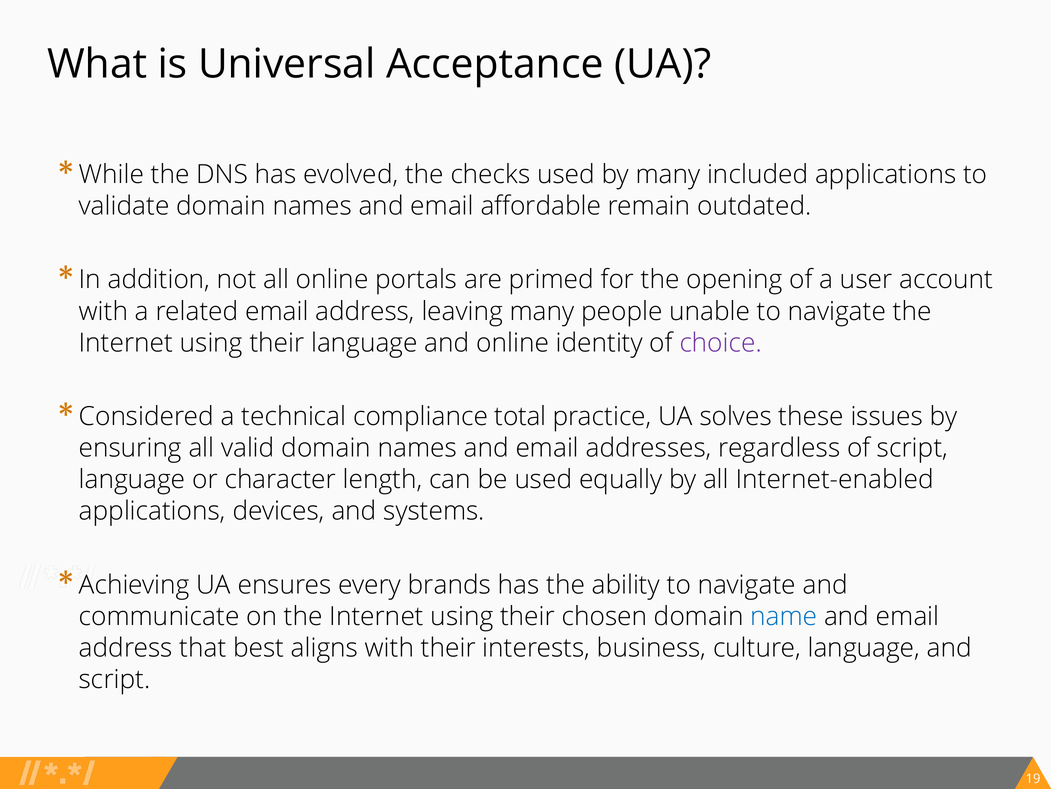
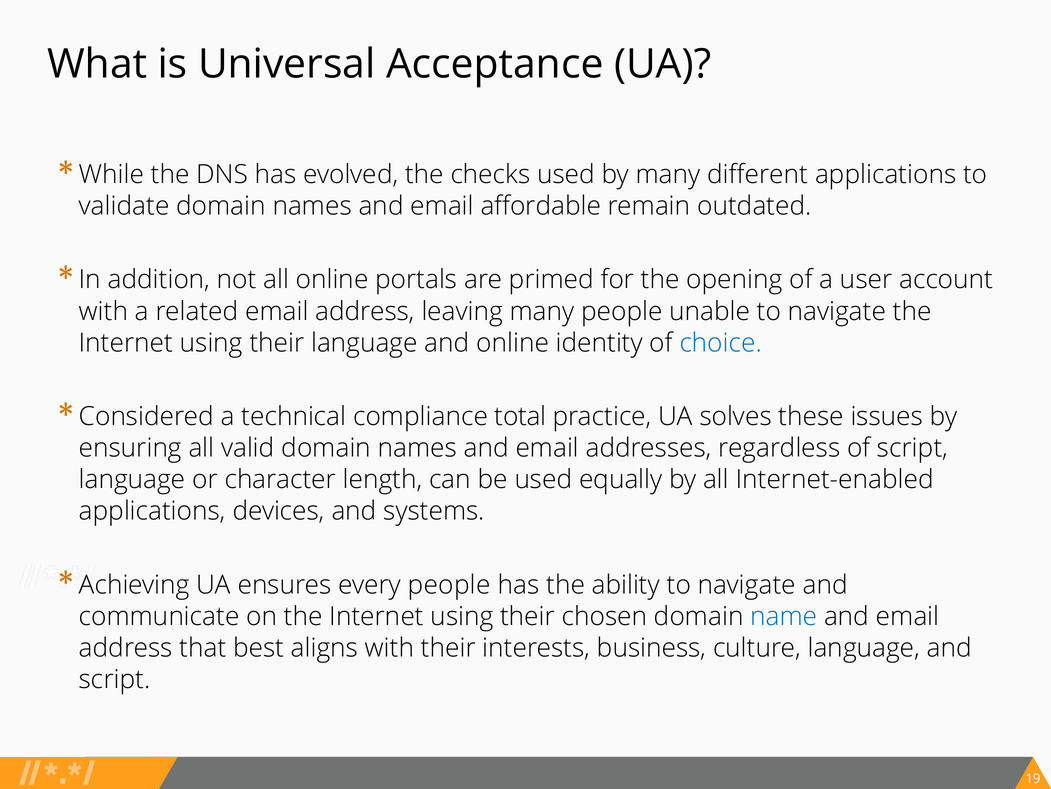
included: included -> different (758, 174)
choice colour: purple -> blue (721, 343)
every brands: brands -> people (449, 584)
